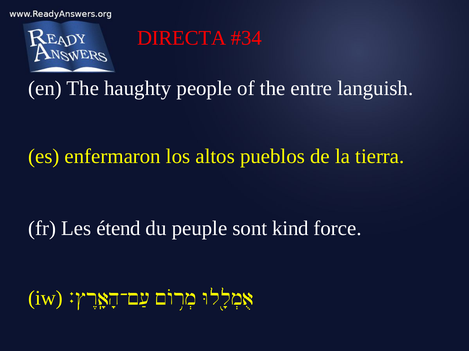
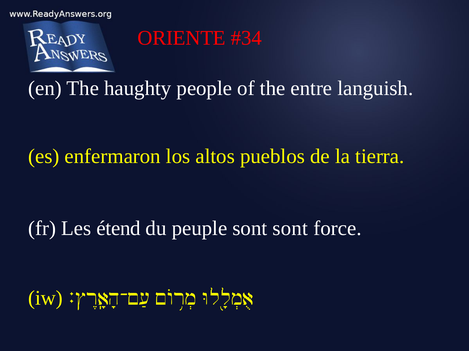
DIRECTA: DIRECTA -> ORIENTE (182, 38)
sont kind: kind -> sont (290, 229)
